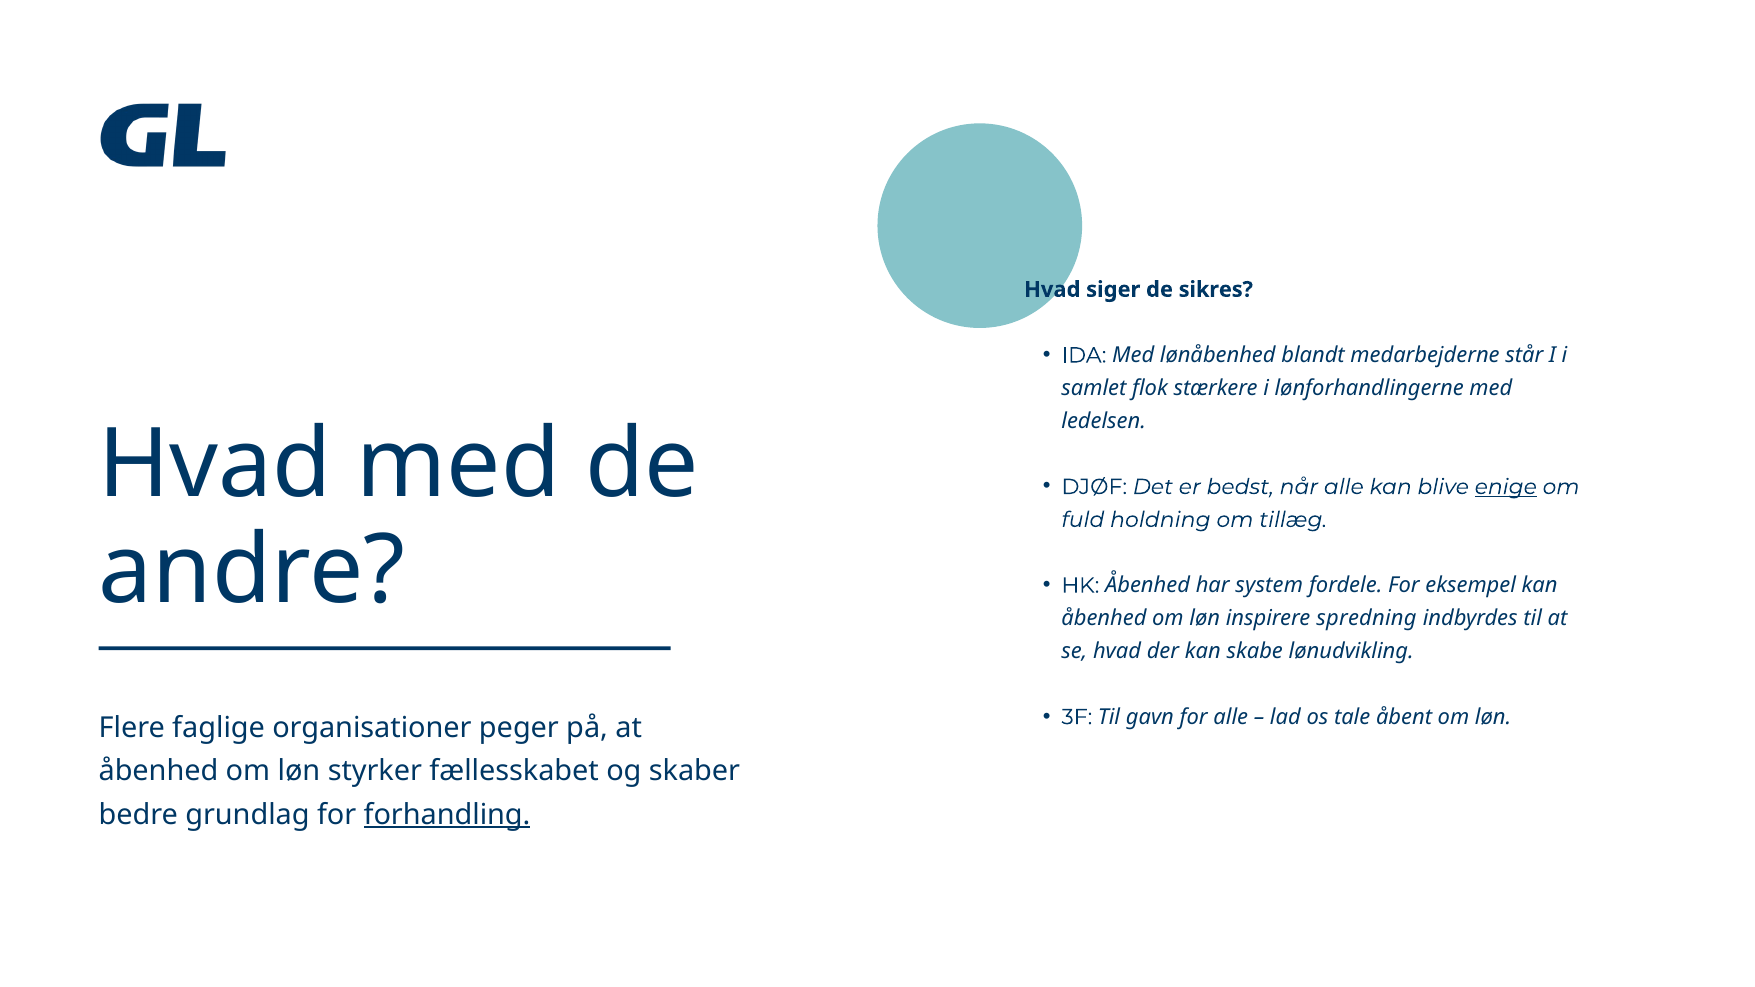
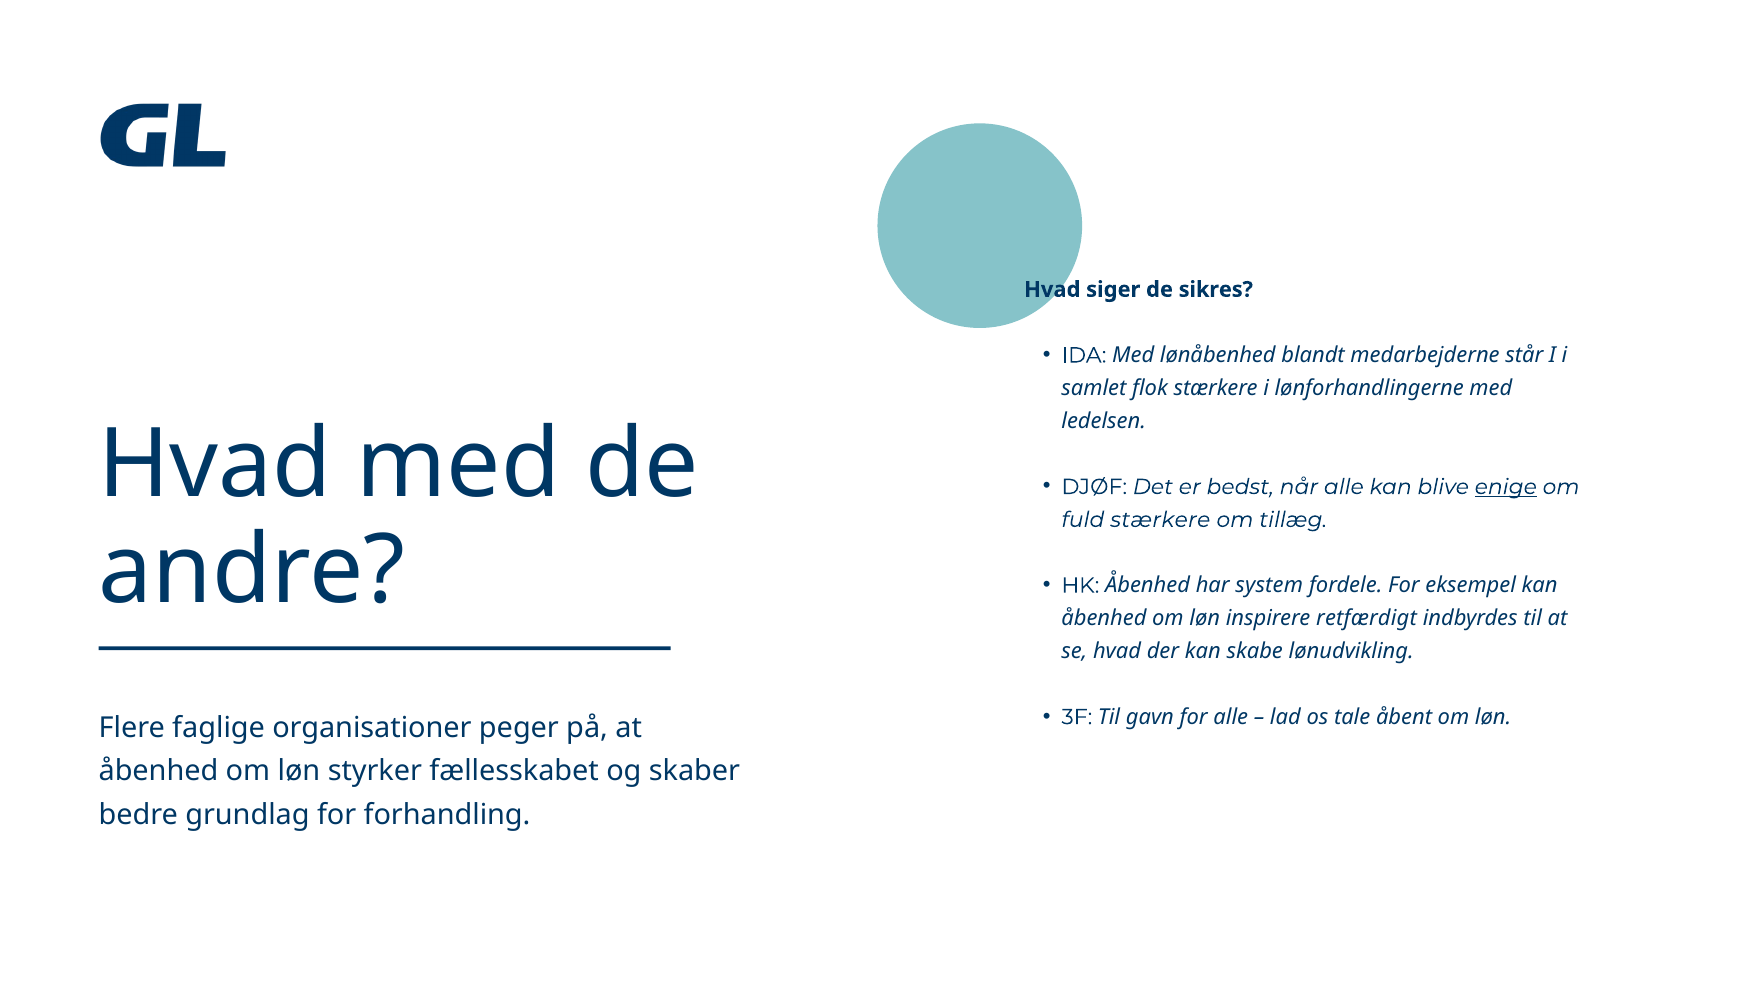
fuld holdning: holdning -> stærkere (1160, 520)
spredning: spredning -> retfærdigt (1367, 618)
forhandling underline: present -> none (447, 815)
